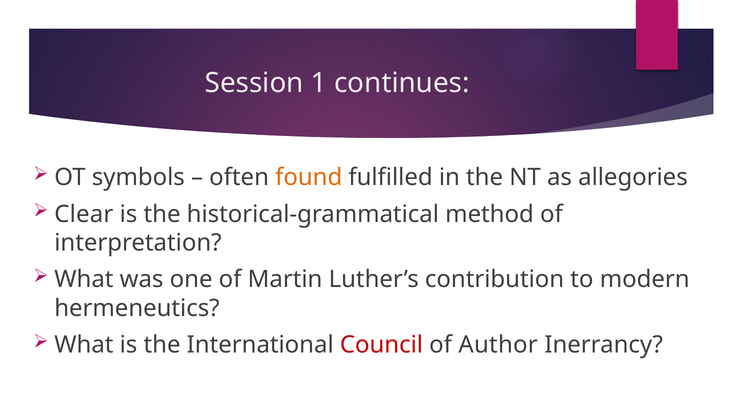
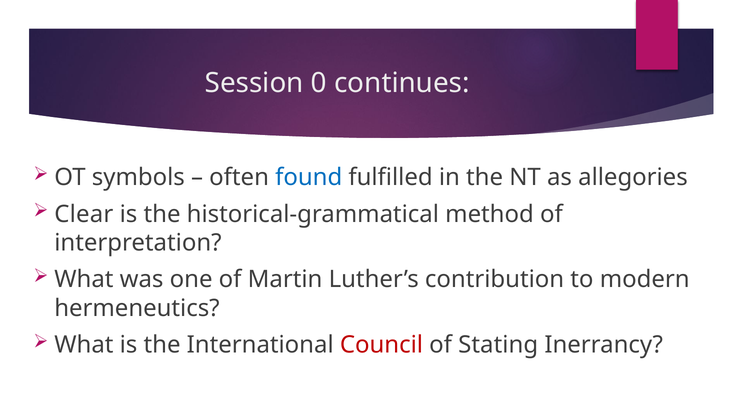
1: 1 -> 0 (319, 83)
found colour: orange -> blue (309, 178)
Author: Author -> Stating (498, 345)
